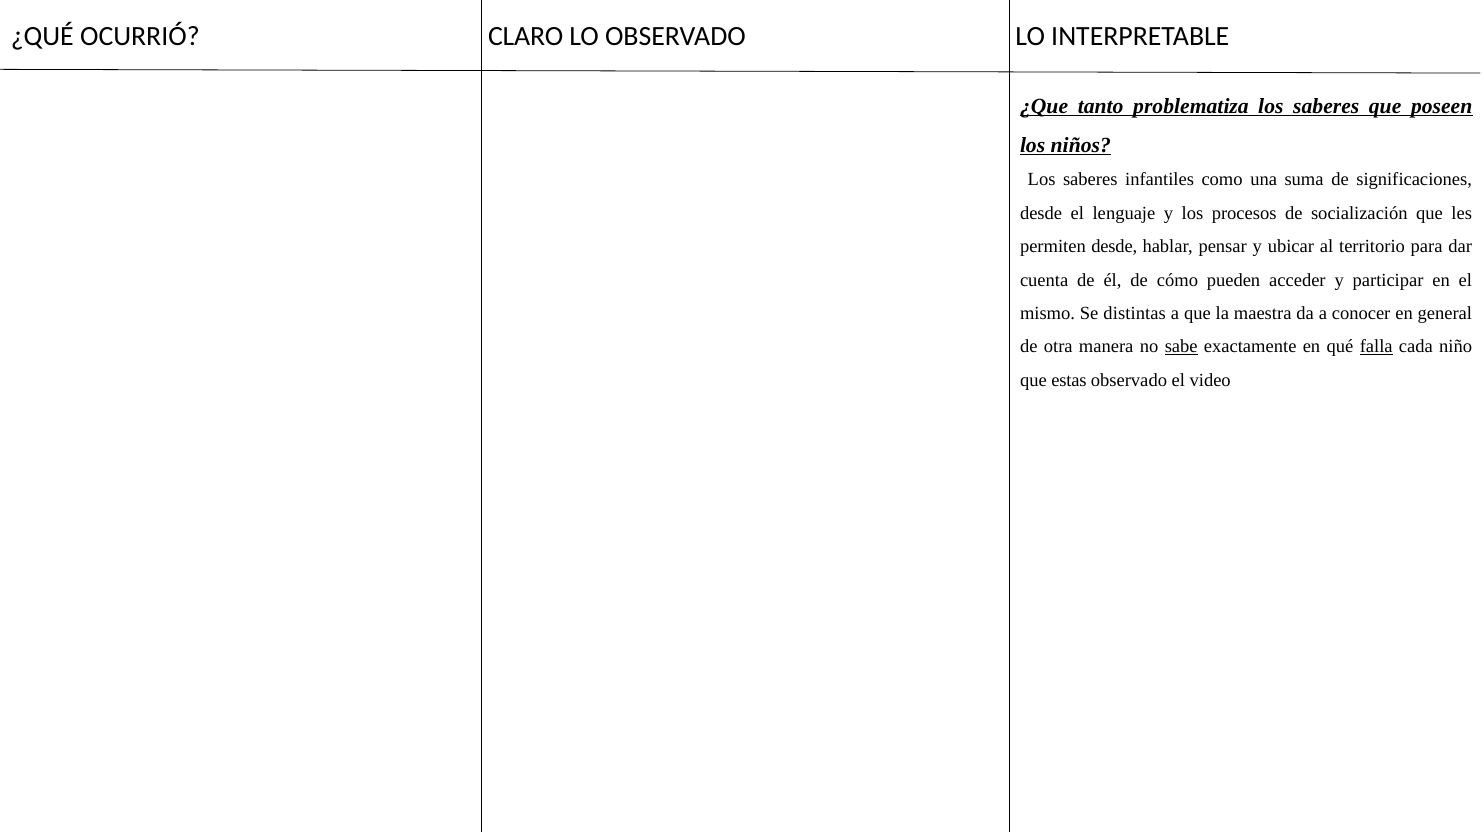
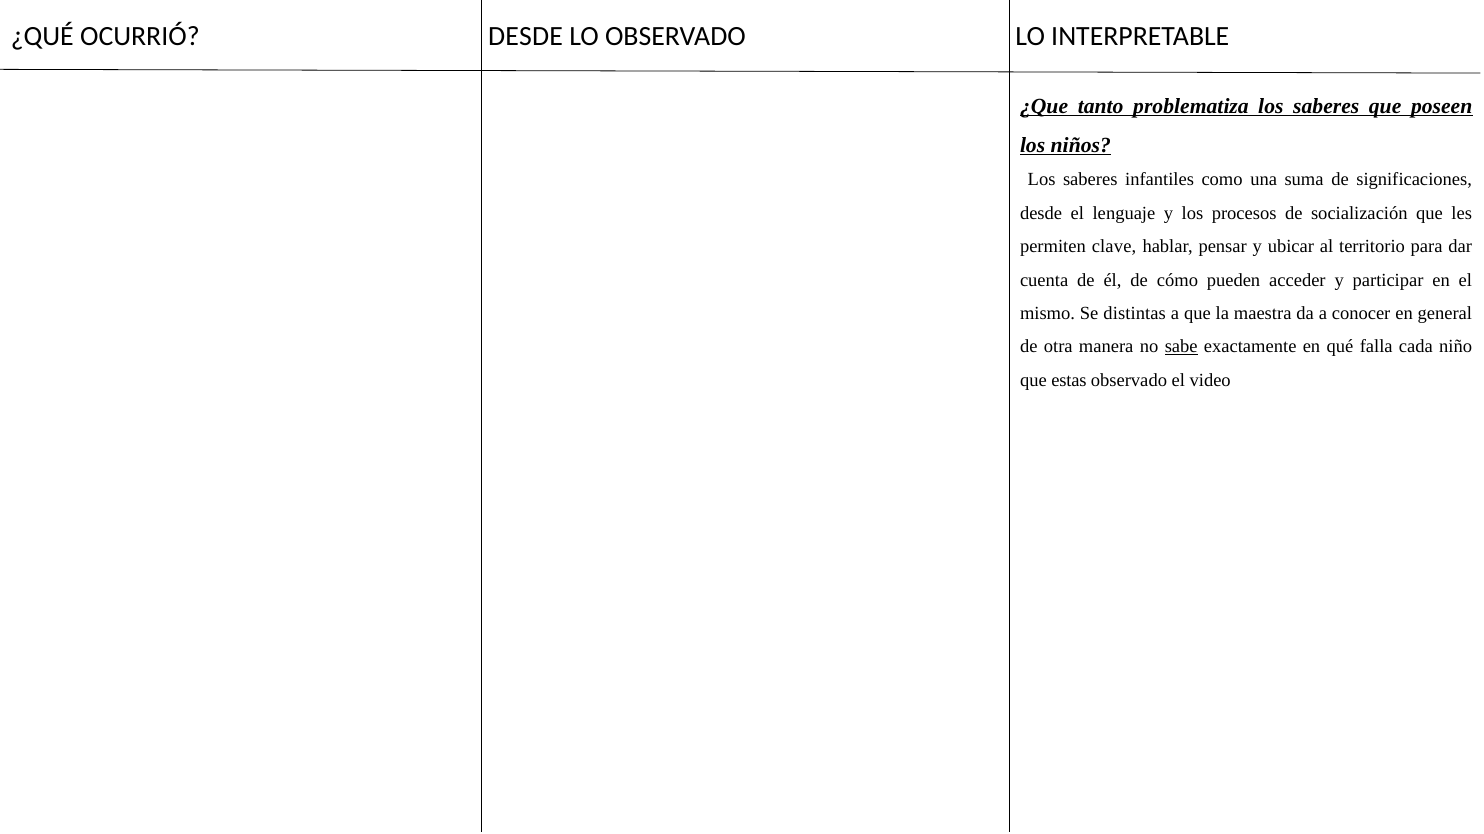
OCURRIÓ CLARO: CLARO -> DESDE (526, 36)
permiten desde: desde -> clave (1114, 247)
falla underline: present -> none (1376, 347)
